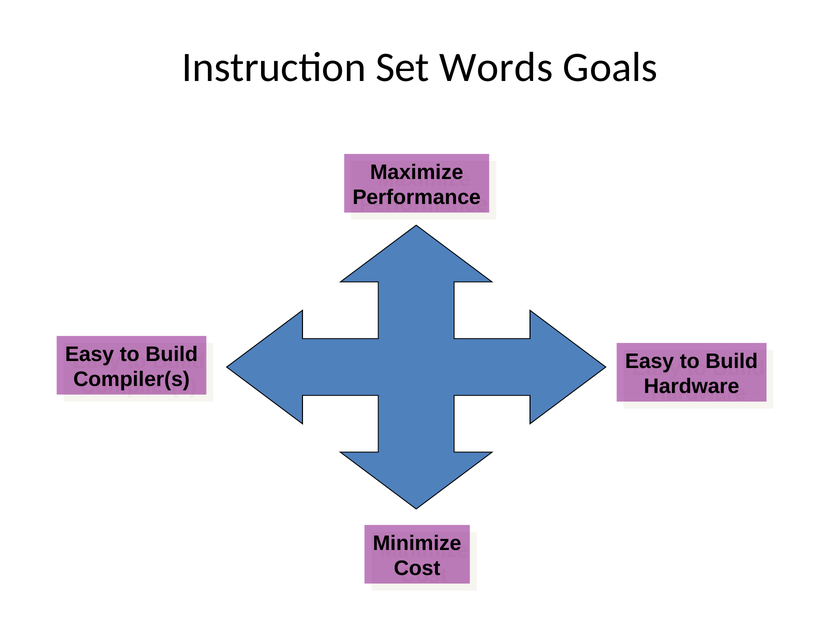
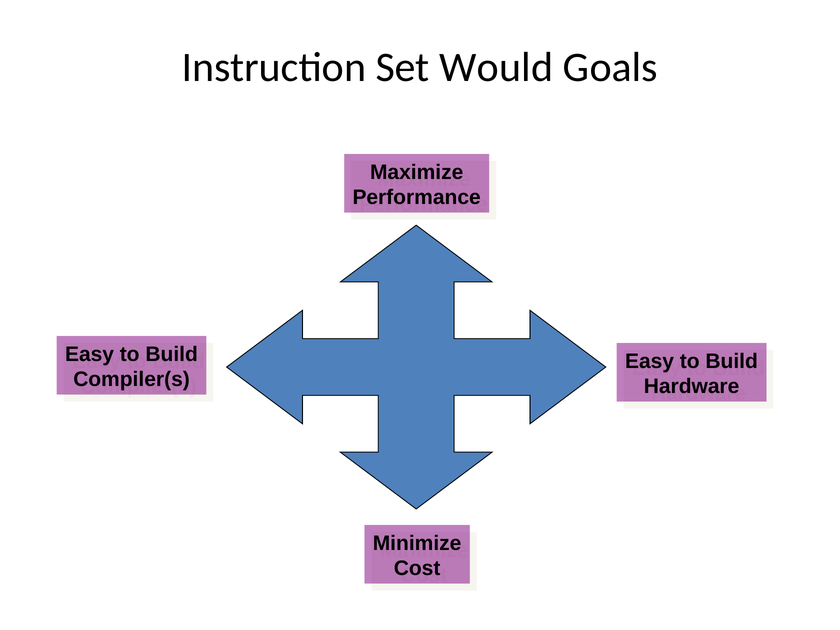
Words: Words -> Would (496, 67)
